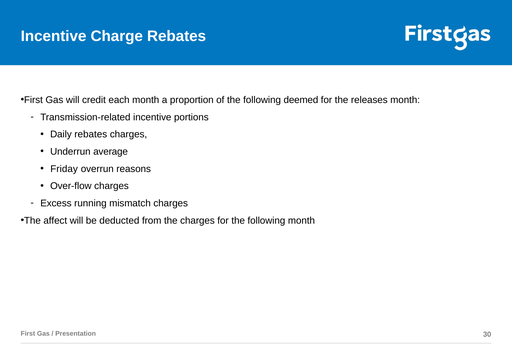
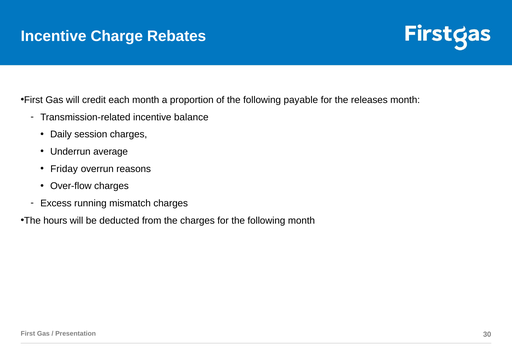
deemed: deemed -> payable (301, 100)
portions: portions -> balance (191, 117)
Daily rebates: rebates -> session (91, 134)
affect: affect -> hours (55, 221)
